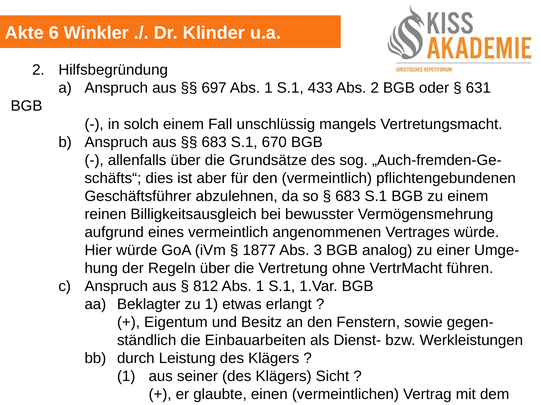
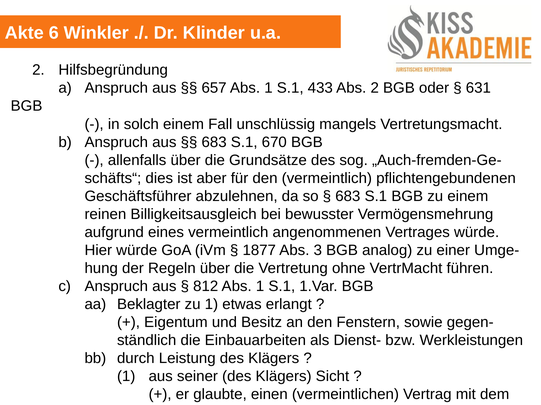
697: 697 -> 657 (214, 88)
